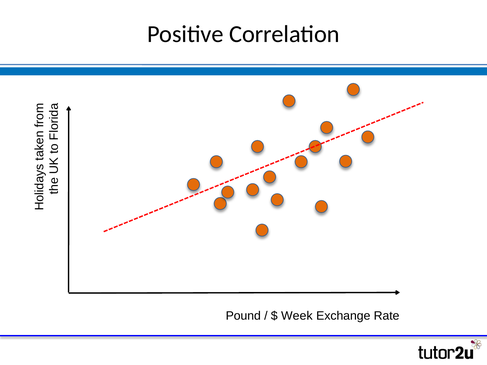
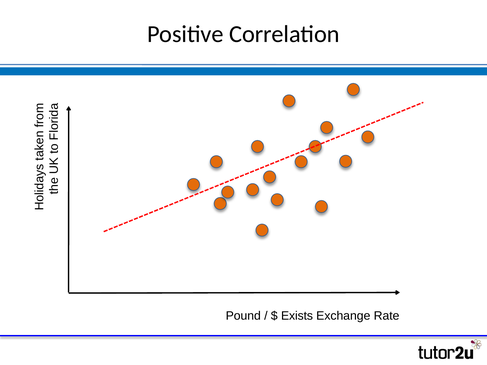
Week: Week -> Exists (297, 316)
